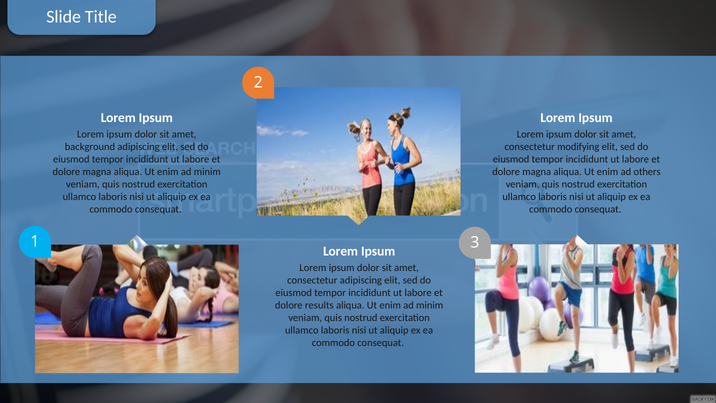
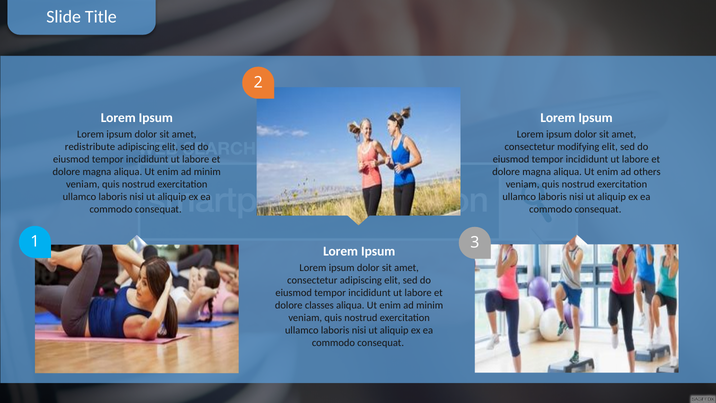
background: background -> redistribute (90, 147)
results: results -> classes (319, 305)
